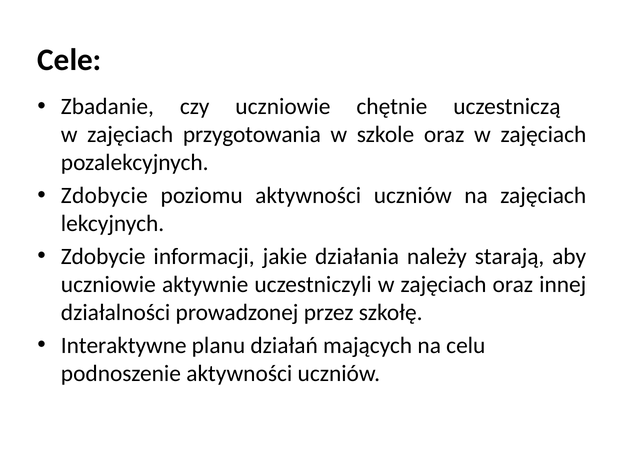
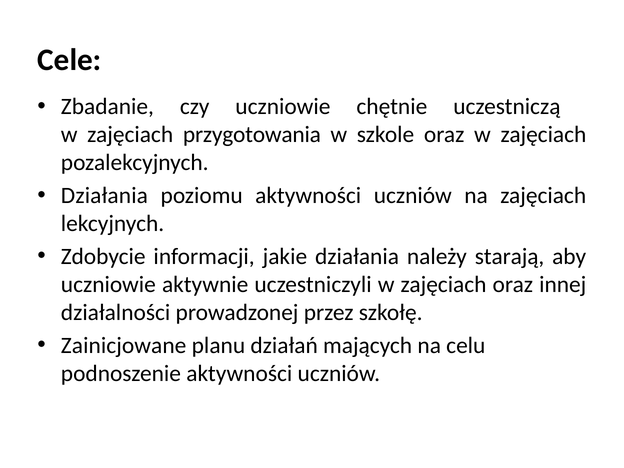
Zdobycie: Zdobycie -> Działania (104, 196)
Interaktywne: Interaktywne -> Zainicjowane (124, 345)
